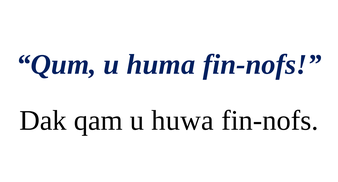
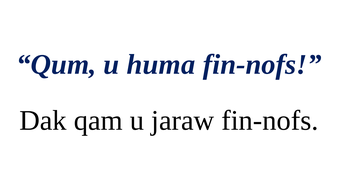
huwa: huwa -> jaraw (183, 121)
